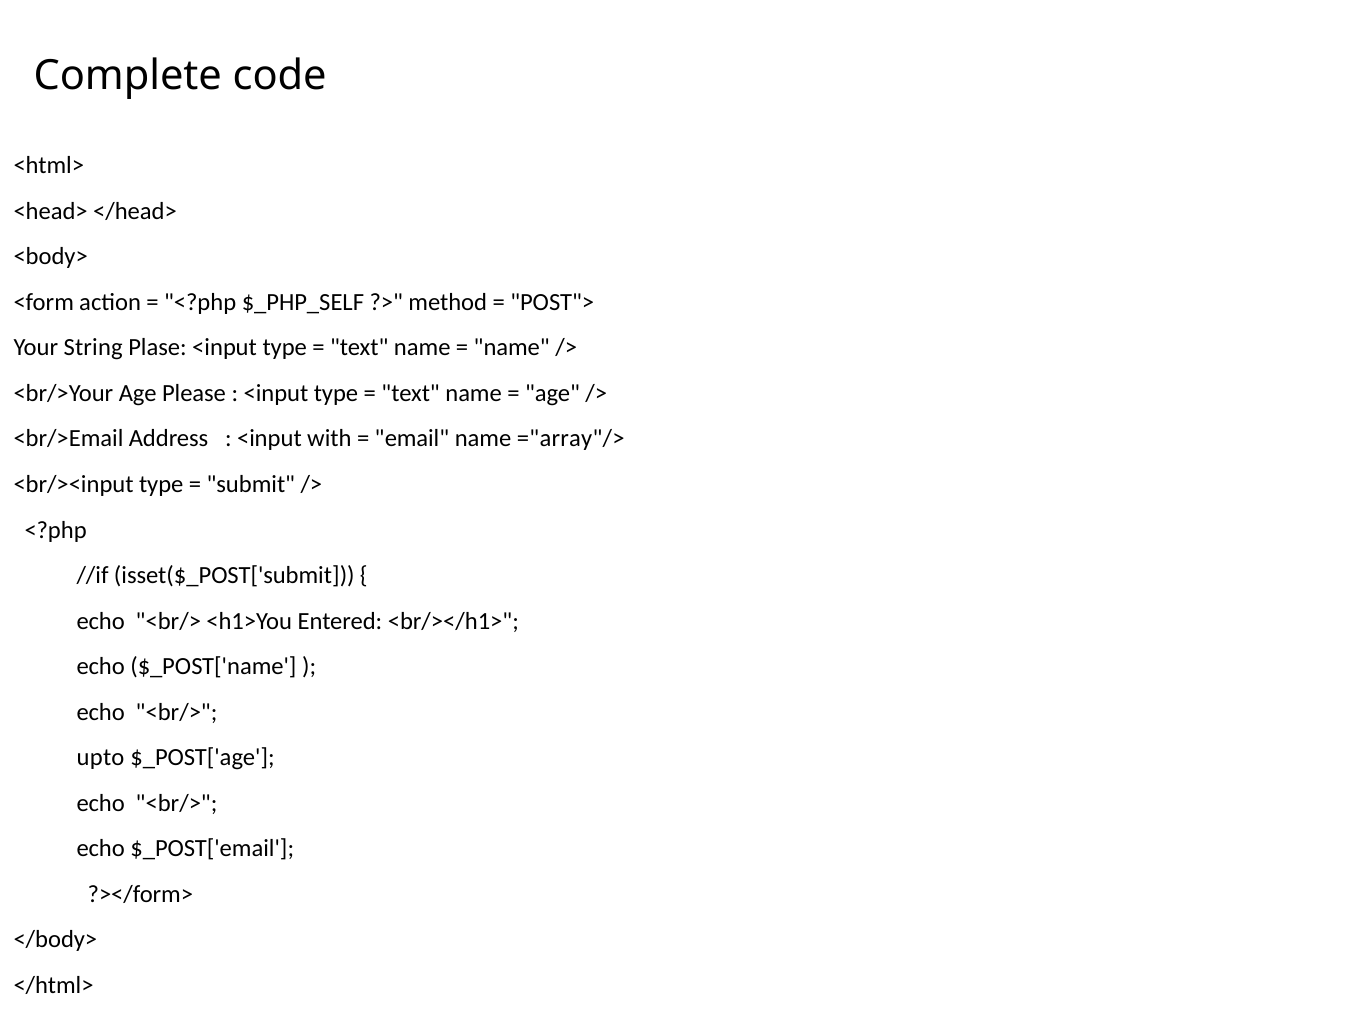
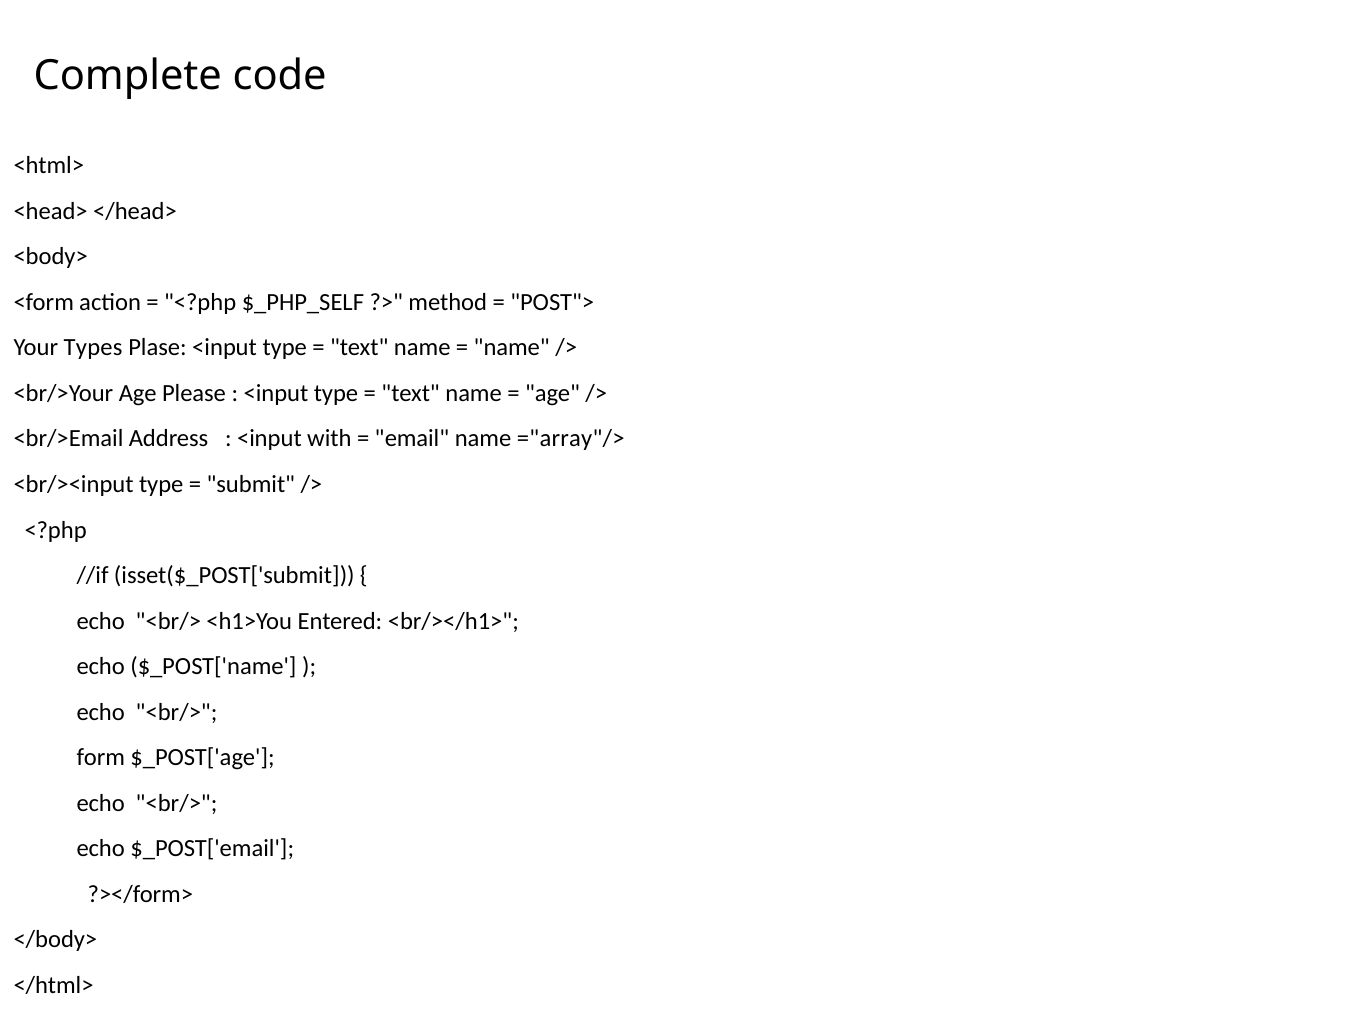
String: String -> Types (93, 348)
upto: upto -> form (101, 757)
